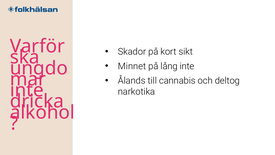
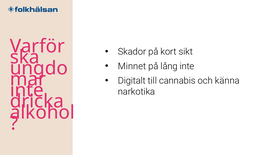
Ålands: Ålands -> Digitalt (132, 80)
deltog: deltog -> känna (227, 80)
